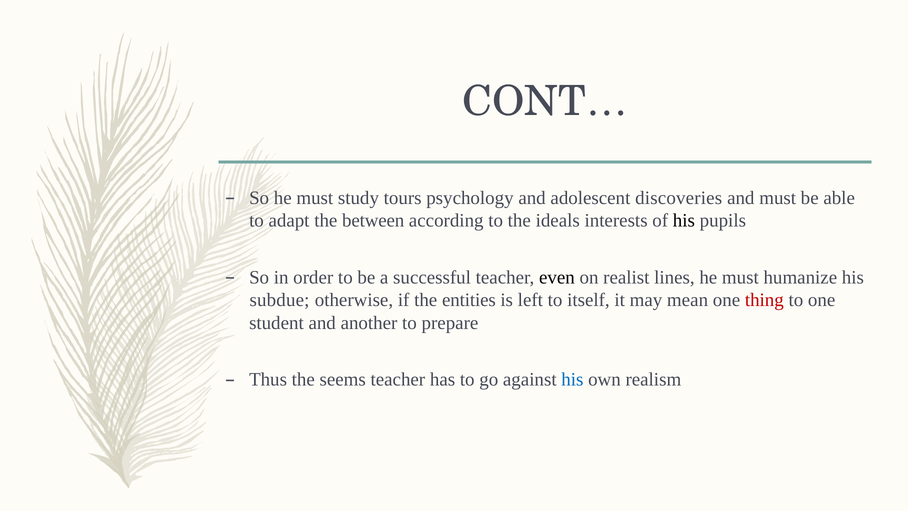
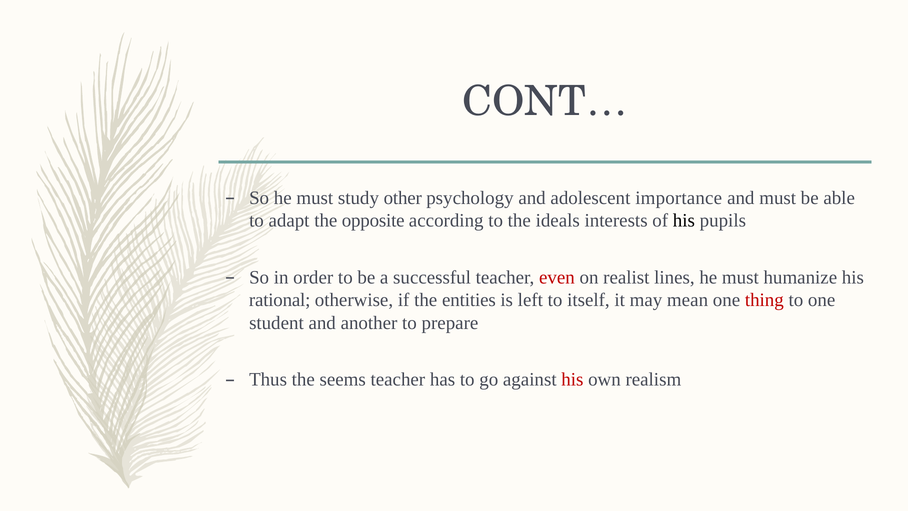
tours: tours -> other (403, 198)
discoveries: discoveries -> importance (679, 198)
between: between -> opposite (373, 220)
even colour: black -> red (557, 277)
subdue: subdue -> rational (280, 300)
his colour: blue -> red (572, 379)
